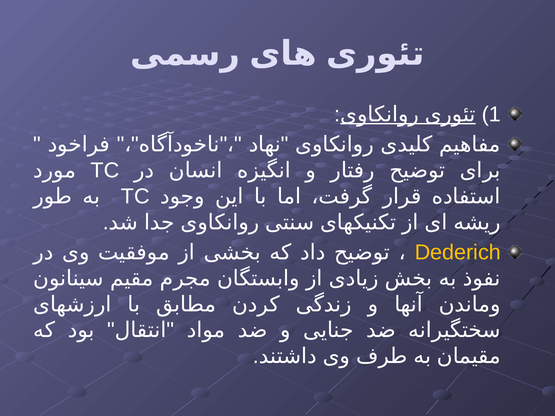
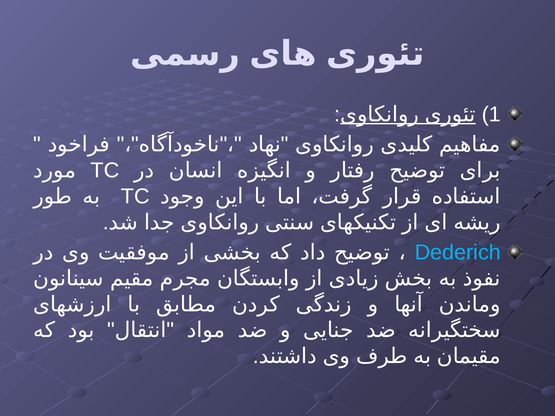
Dederich colour: yellow -> light blue (458, 253)
